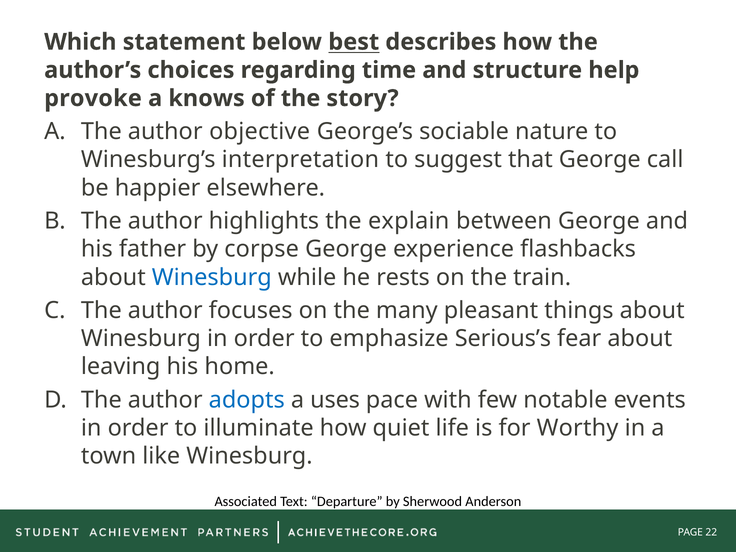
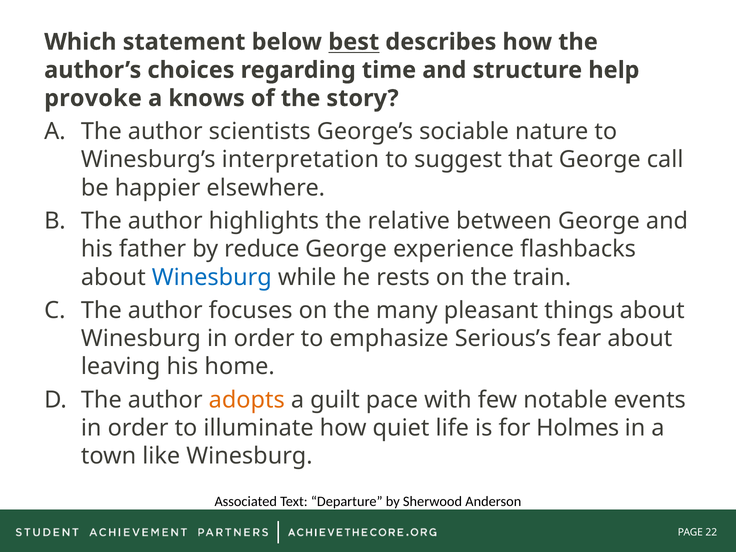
objective: objective -> scientists (260, 131)
explain: explain -> relative (409, 221)
corpse: corpse -> reduce (262, 249)
adopts colour: blue -> orange (247, 400)
uses: uses -> guilt (335, 400)
Worthy: Worthy -> Holmes (578, 428)
